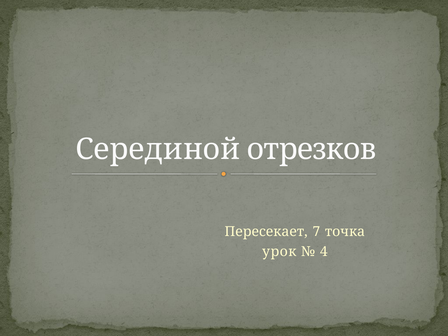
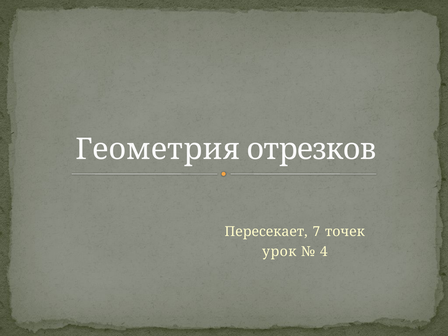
Серединой: Серединой -> Геометрия (158, 149)
точка: точка -> точек (345, 232)
